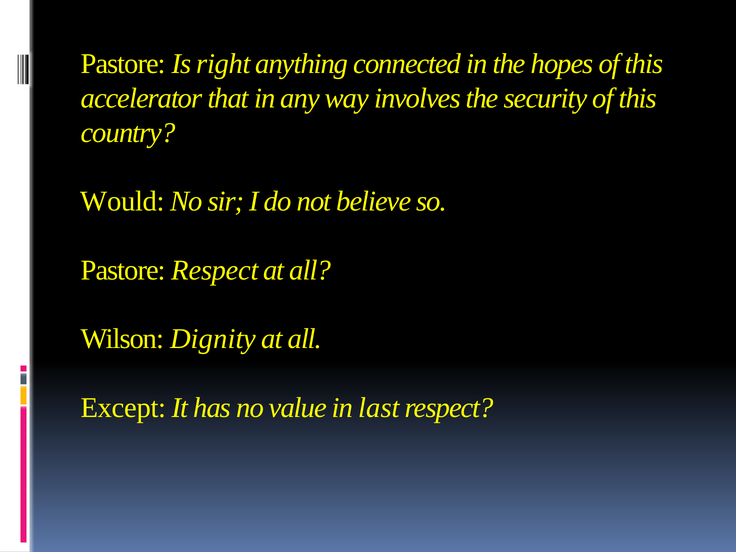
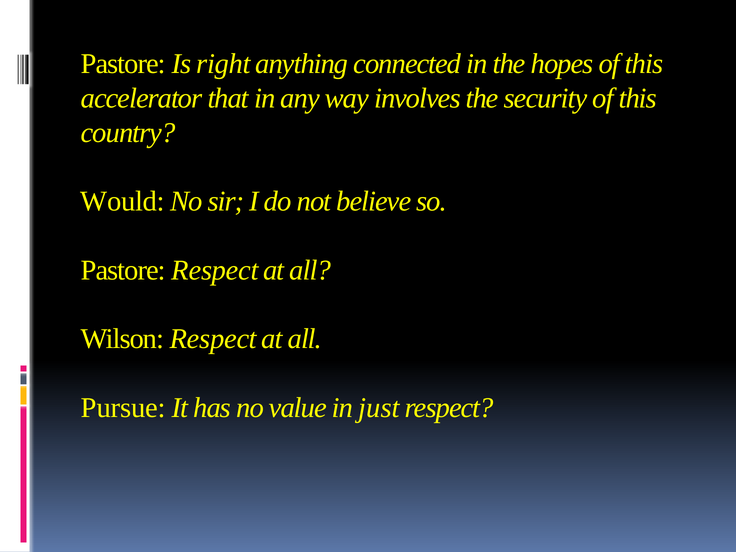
Wilson Dignity: Dignity -> Respect (213, 339)
Except: Except -> Pursue (123, 408)
last: last -> just (379, 408)
